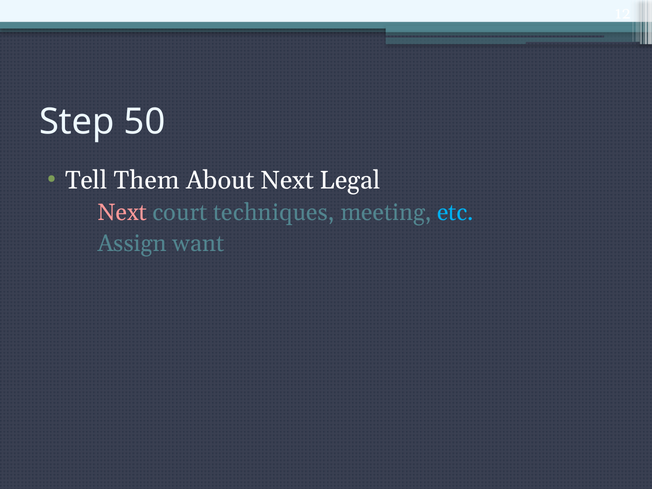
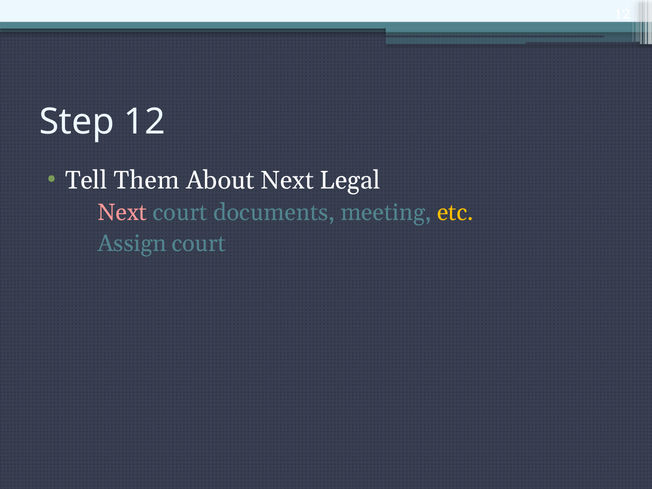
Step 50: 50 -> 12 (145, 122)
techniques: techniques -> documents (274, 213)
etc colour: light blue -> yellow (455, 213)
Assign want: want -> court (199, 243)
